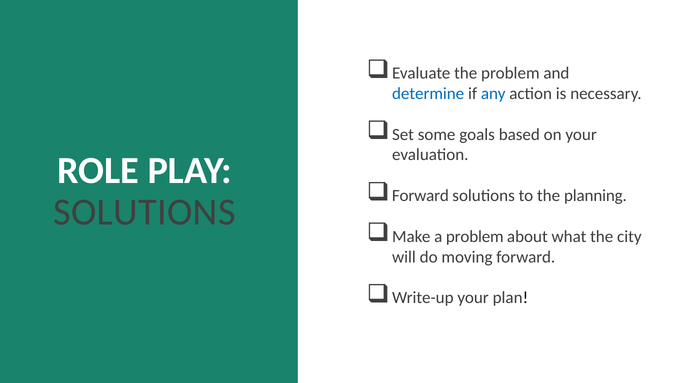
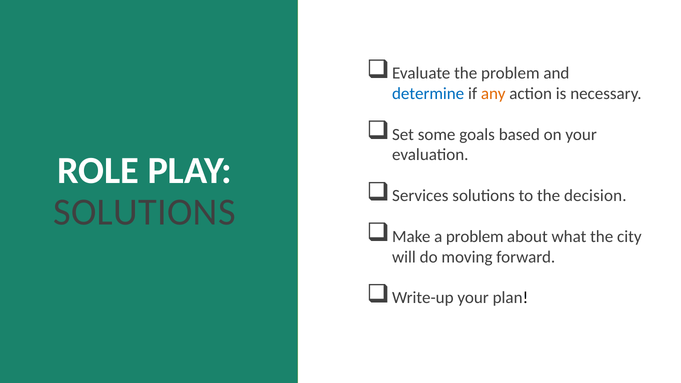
any colour: blue -> orange (493, 94)
Forward: Forward -> Services (420, 196)
planning: planning -> decision (595, 196)
